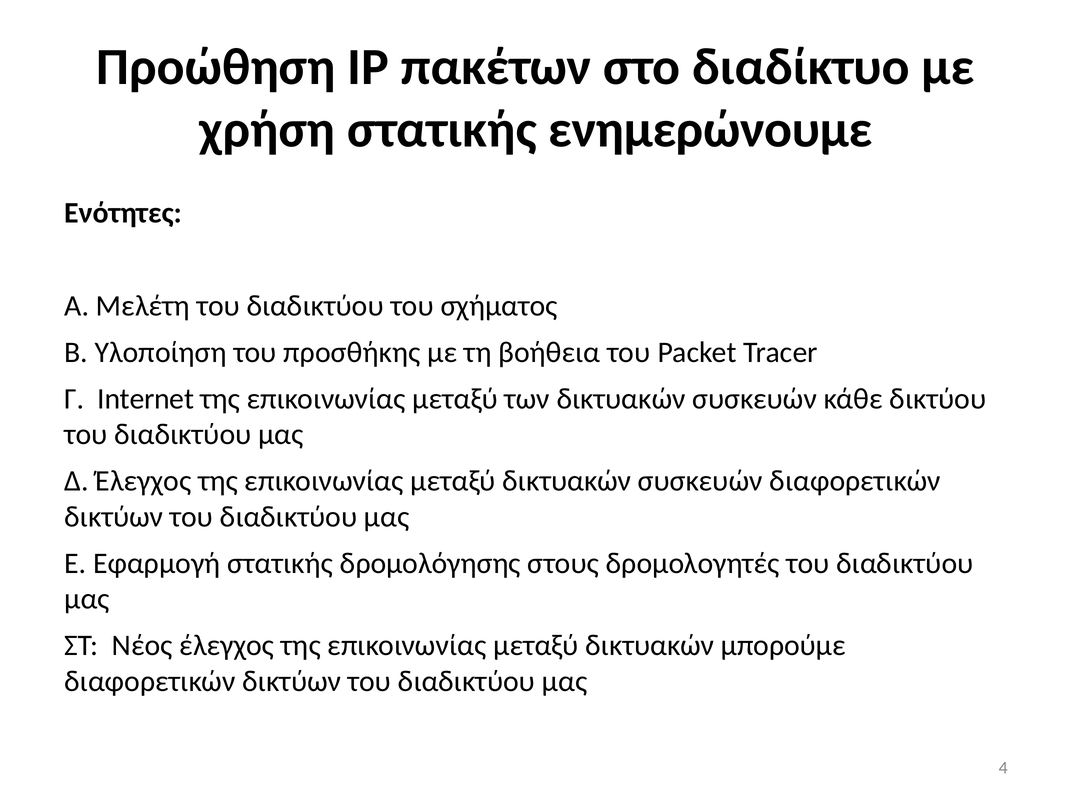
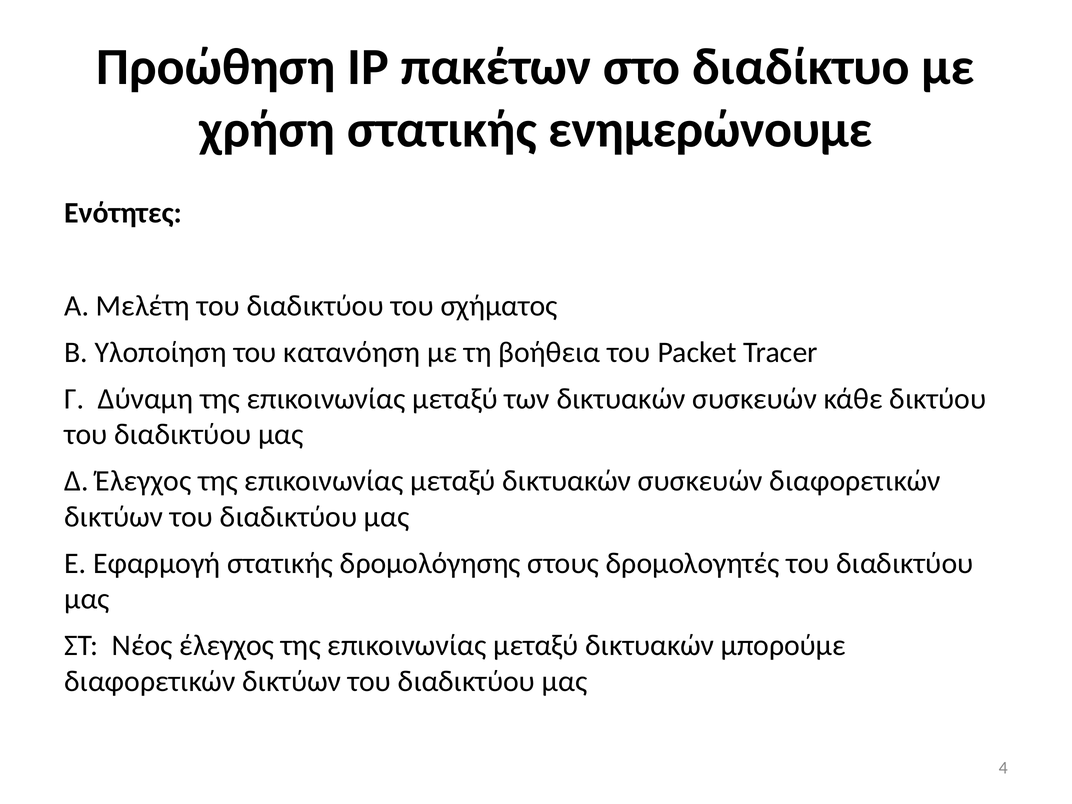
προσθήκης: προσθήκης -> κατανόηση (352, 352)
Internet: Internet -> Δύναμη (146, 399)
